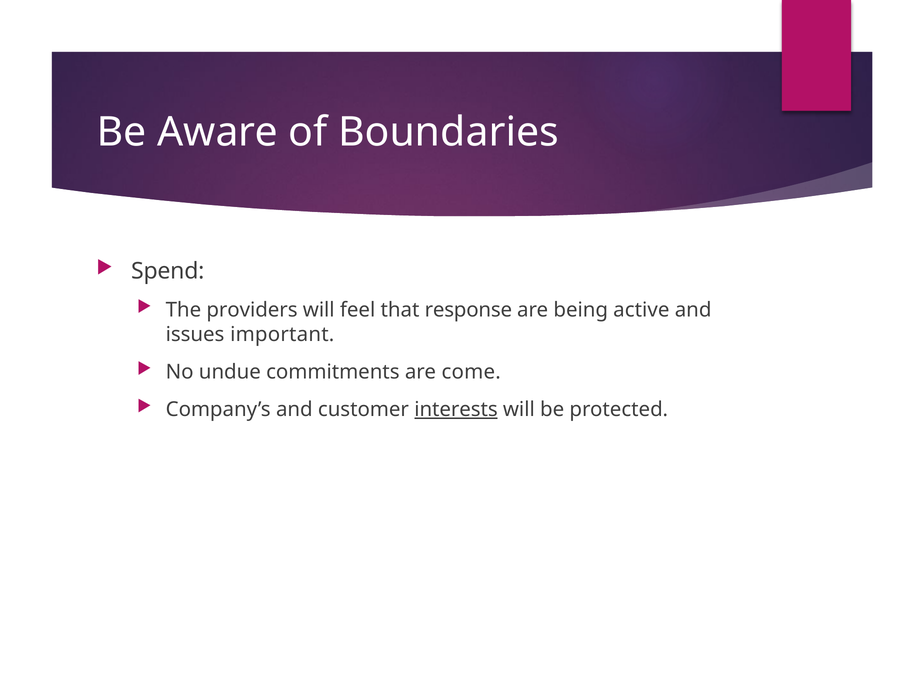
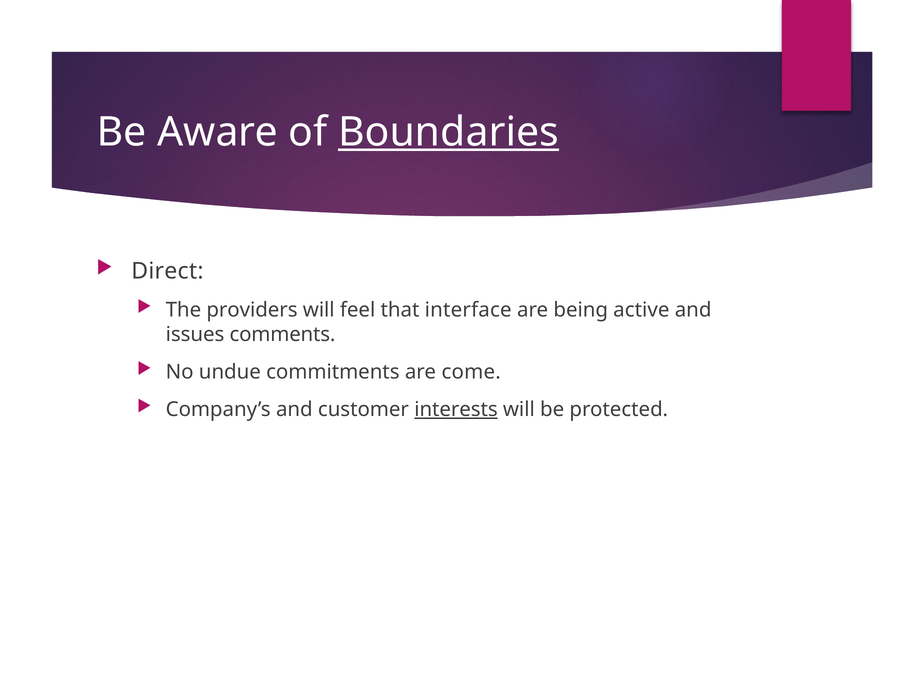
Boundaries underline: none -> present (449, 132)
Spend: Spend -> Direct (168, 271)
response: response -> interface (468, 310)
important: important -> comments (282, 335)
